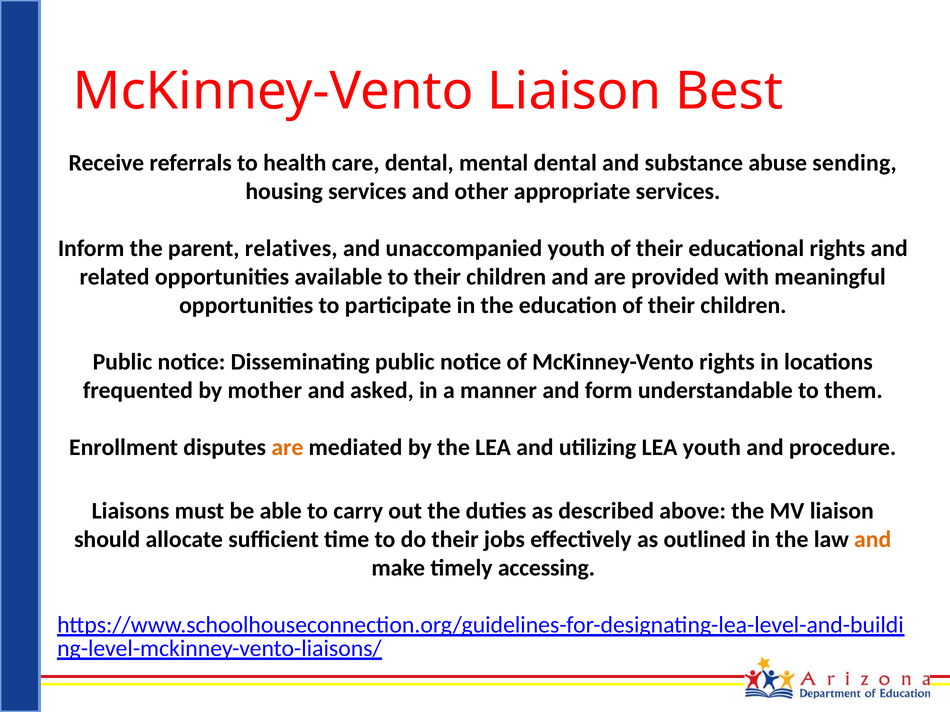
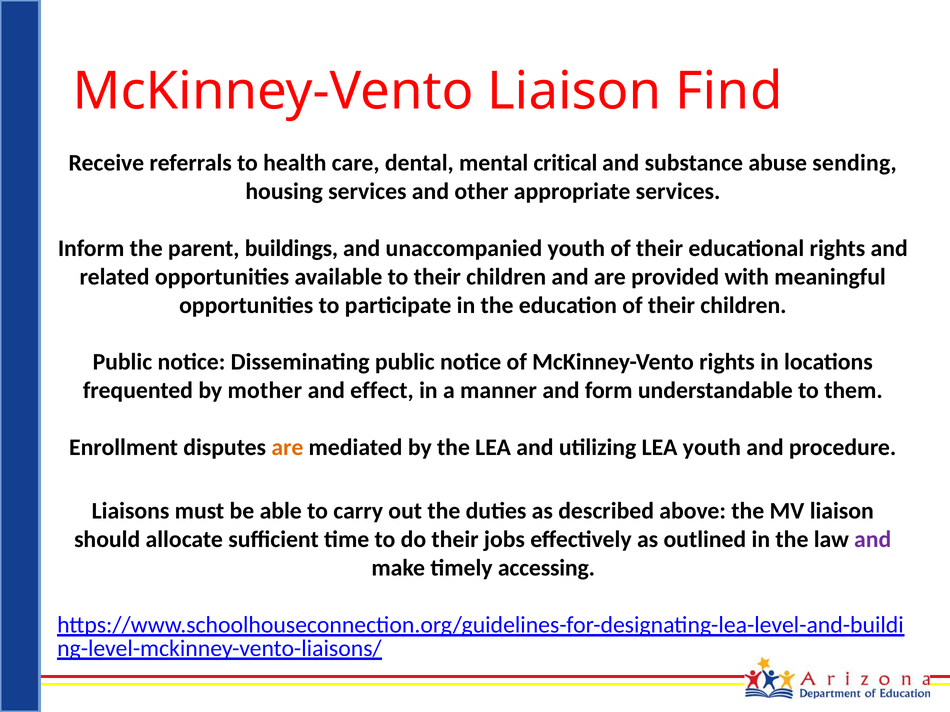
Best: Best -> Find (729, 92)
mental dental: dental -> critical (565, 163)
relatives: relatives -> buildings (291, 248)
asked: asked -> effect (382, 391)
and colour: orange -> purple (873, 540)
